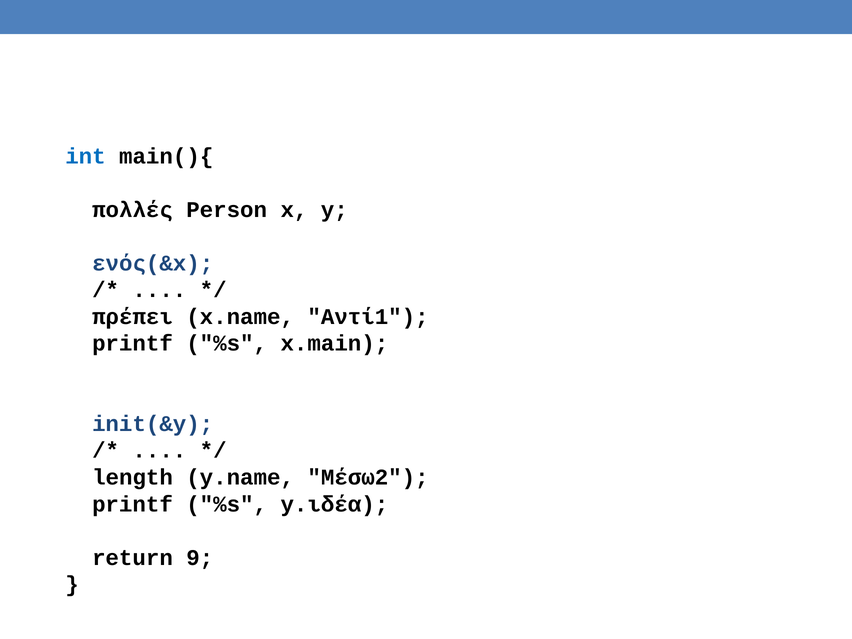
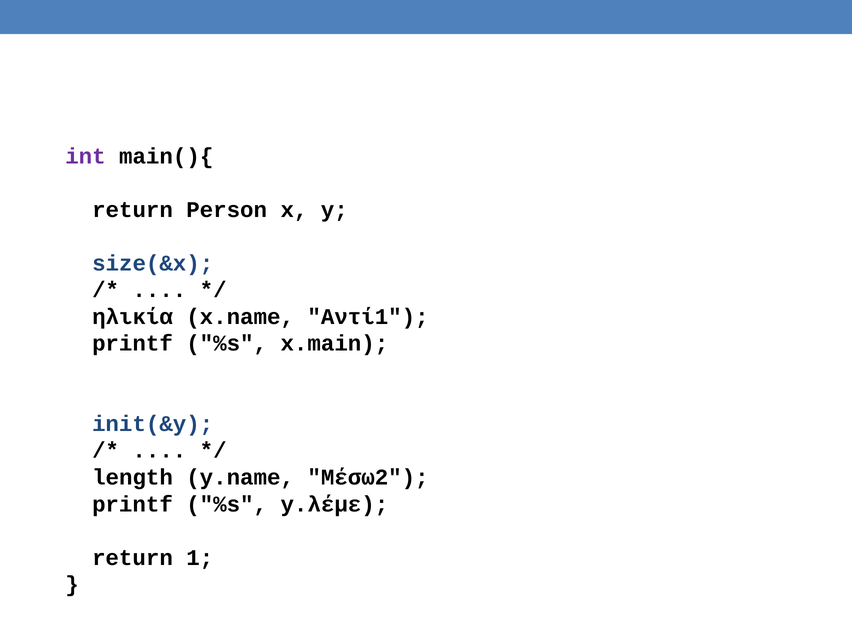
int colour: blue -> purple (85, 156)
πολλές: πολλές -> return (133, 210)
ενός(&x: ενός(&x -> size(&x (153, 263)
πρέπει: πρέπει -> ηλικία (133, 317)
y.ιδέα: y.ιδέα -> y.λέμε (334, 504)
9: 9 -> 1 (200, 558)
